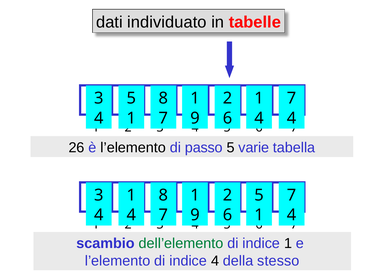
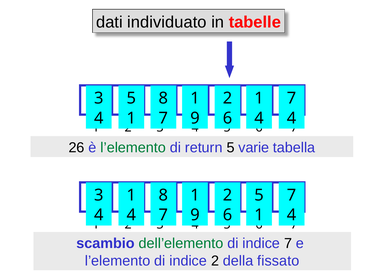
l’elemento colour: black -> green (133, 147)
passo: passo -> return (204, 147)
indice 1: 1 -> 7 (288, 243)
indice 4: 4 -> 2 (215, 260)
stesso: stesso -> fissato (278, 260)
